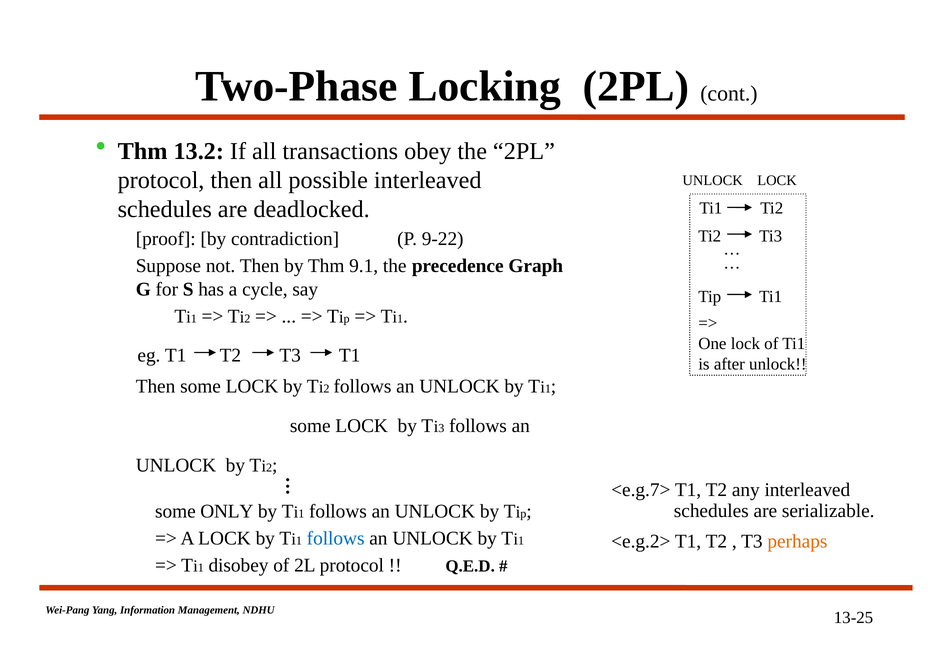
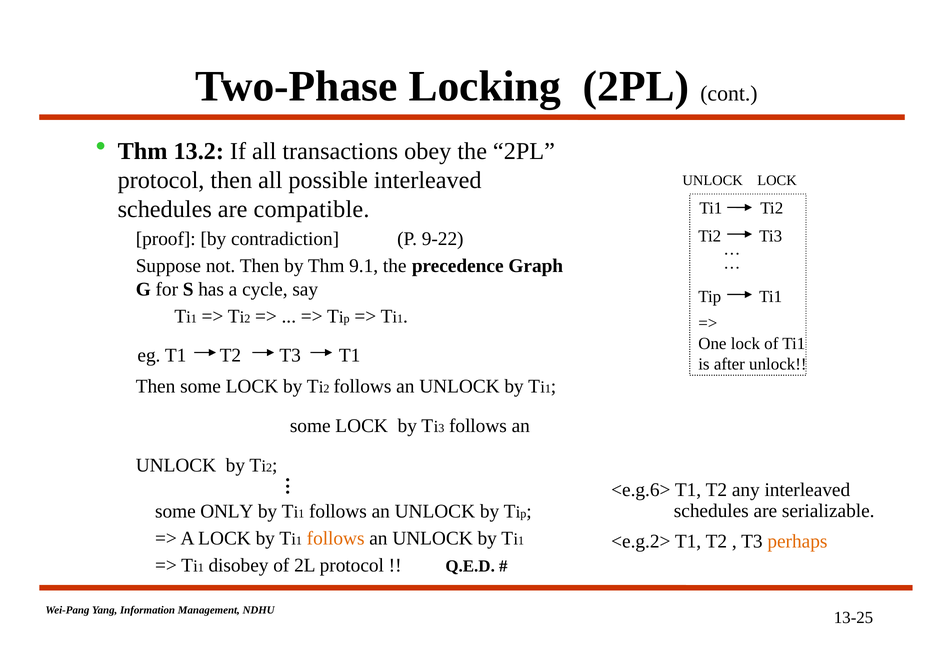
deadlocked: deadlocked -> compatible (312, 209)
<e.g.7>: <e.g.7> -> <e.g.6> (641, 490)
follows colour: blue -> orange (336, 539)
